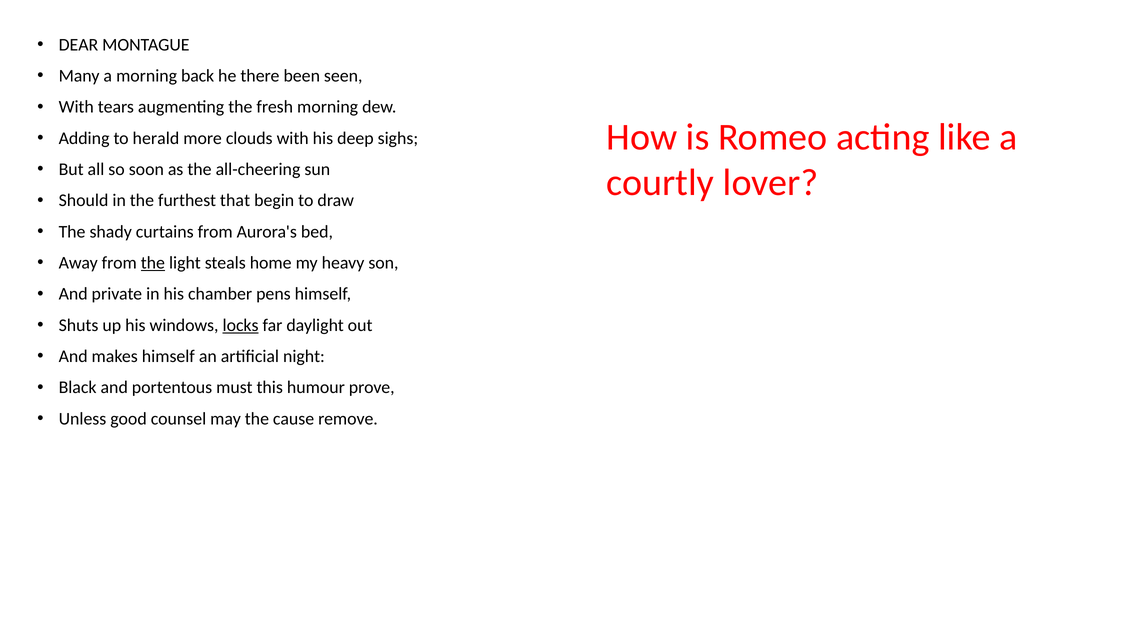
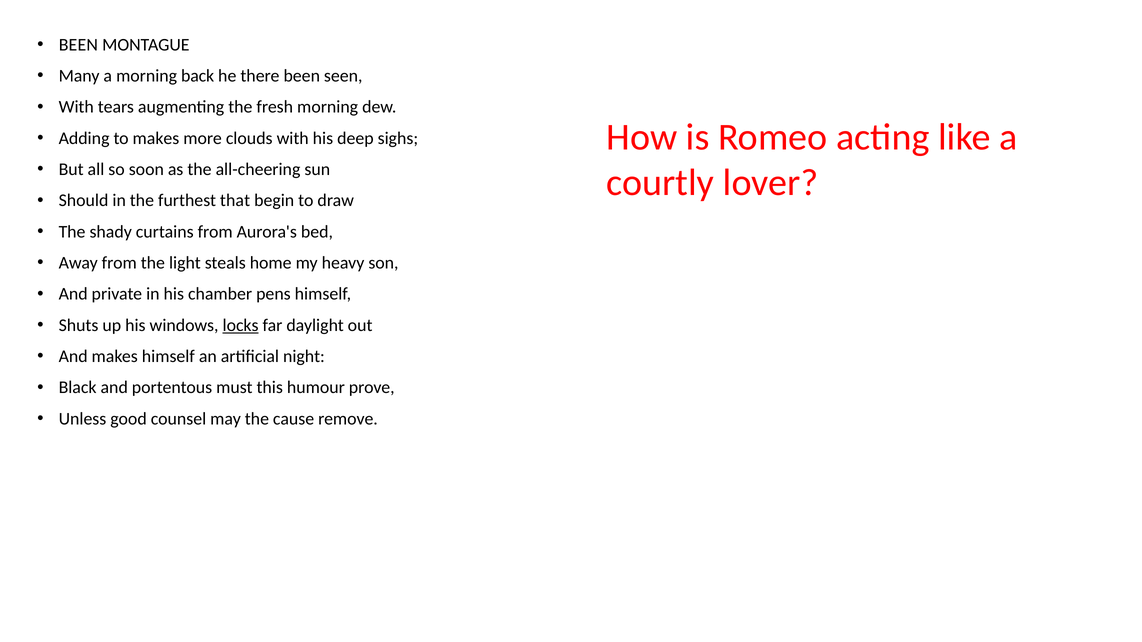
DEAR: DEAR -> BEEN (78, 45)
to herald: herald -> makes (156, 138)
the underline: present -> none (153, 263)
